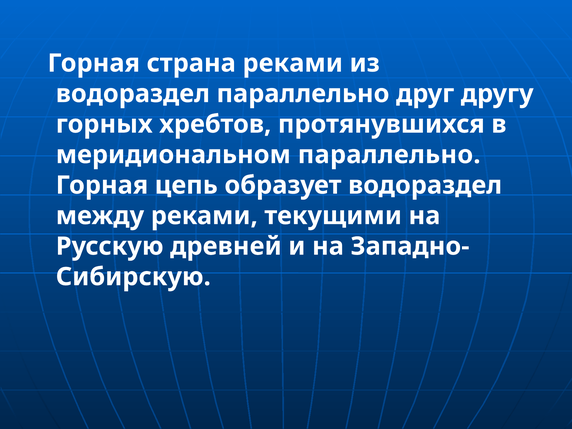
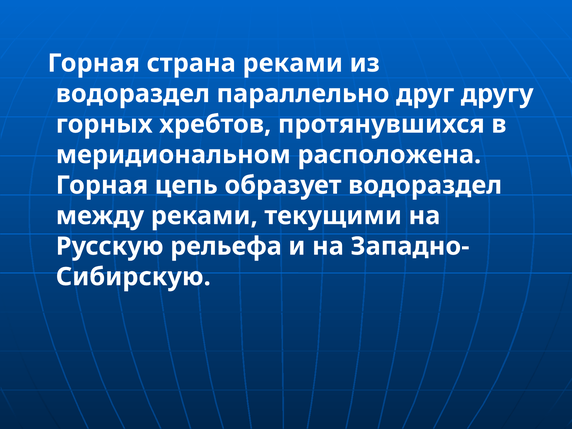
меридиональном параллельно: параллельно -> расположена (389, 155)
древней: древней -> рельефа (226, 246)
